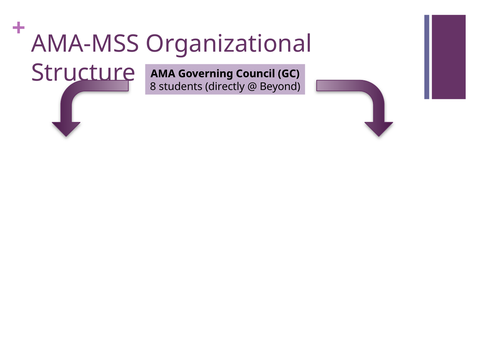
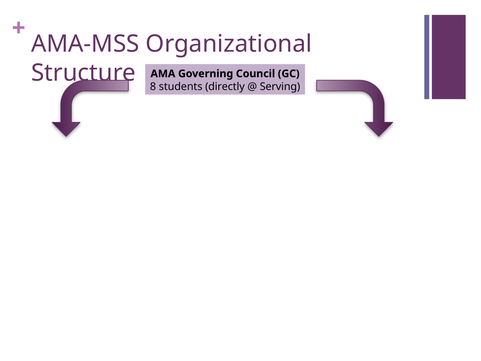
Beyond: Beyond -> Serving (280, 86)
